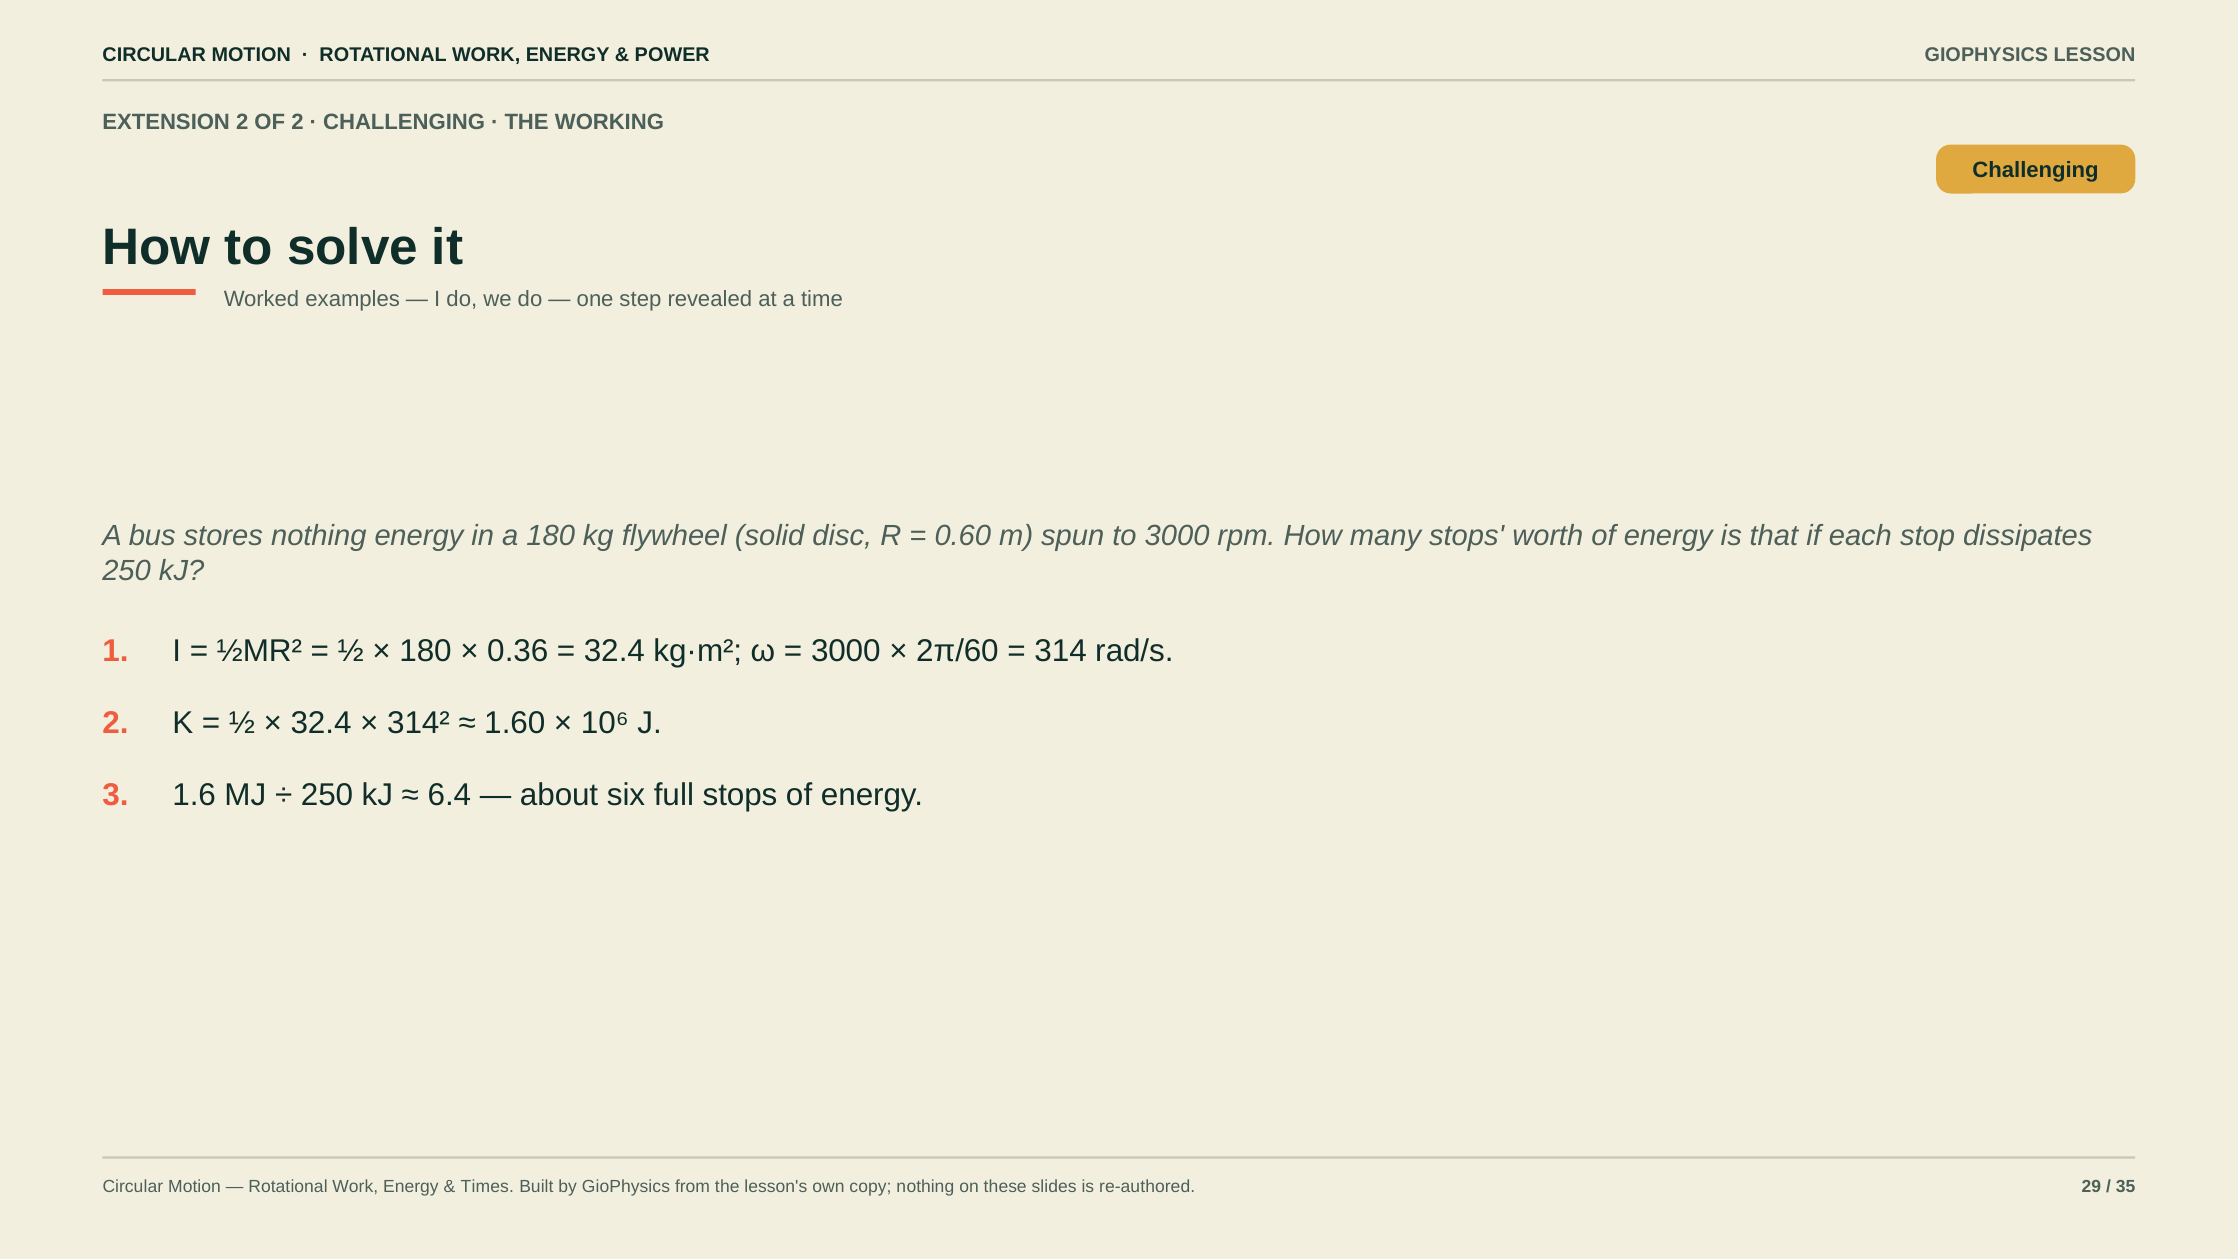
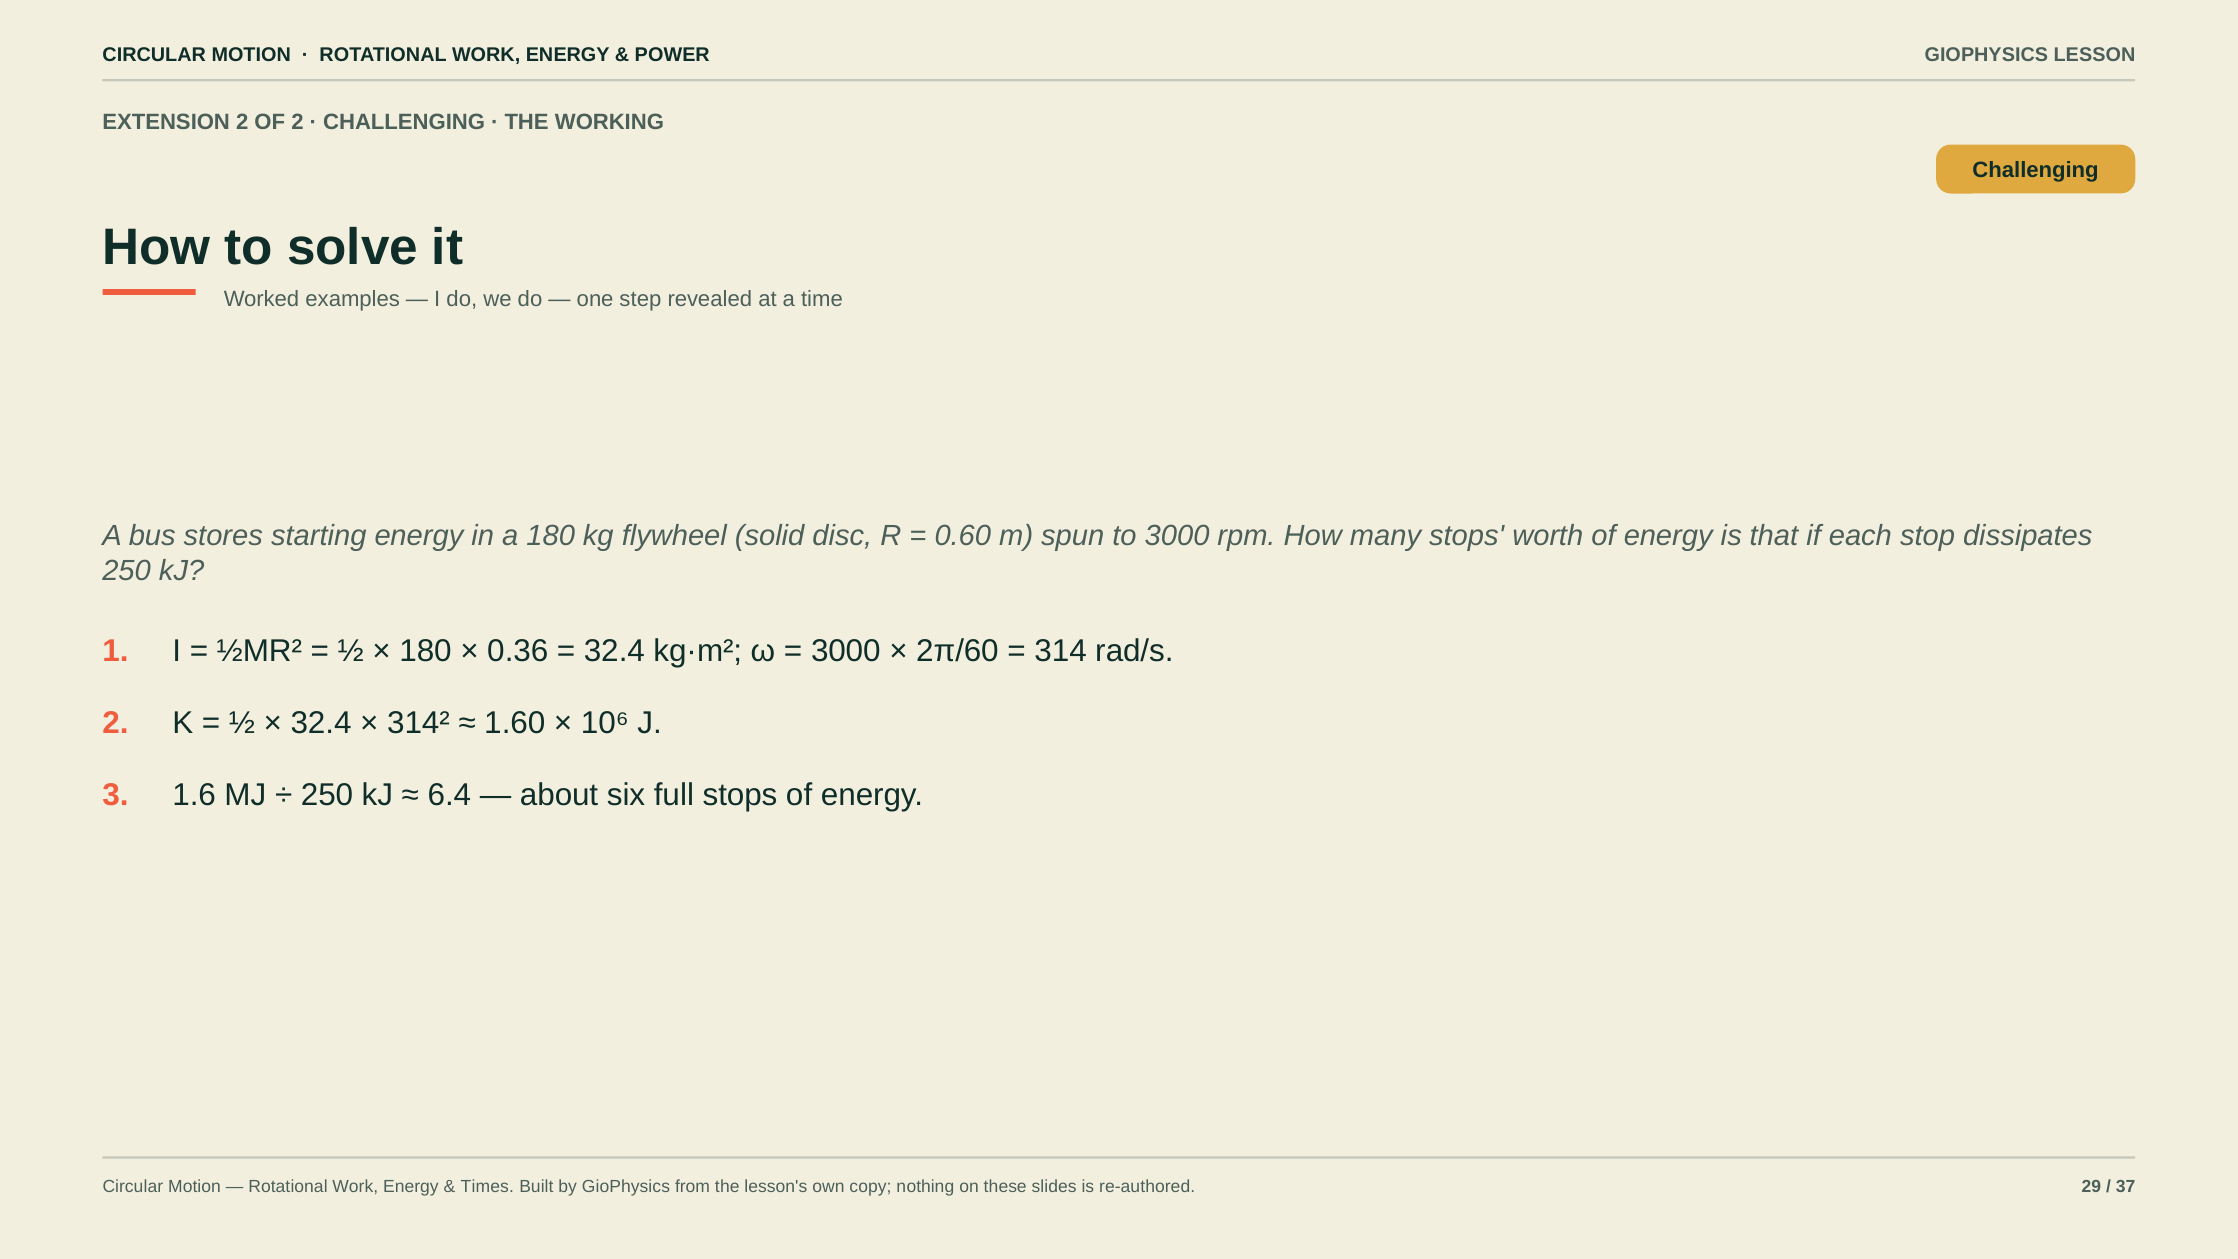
stores nothing: nothing -> starting (319, 536)
35: 35 -> 37 (2126, 1187)
